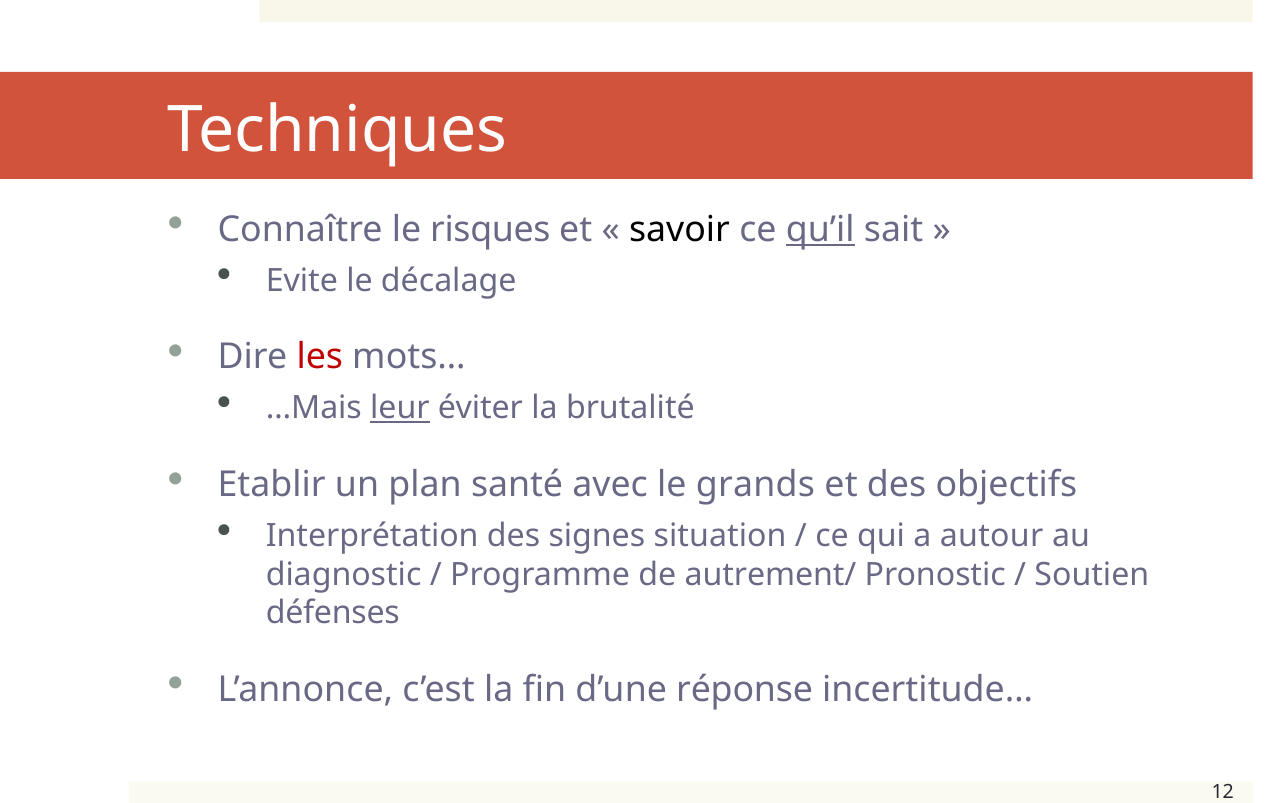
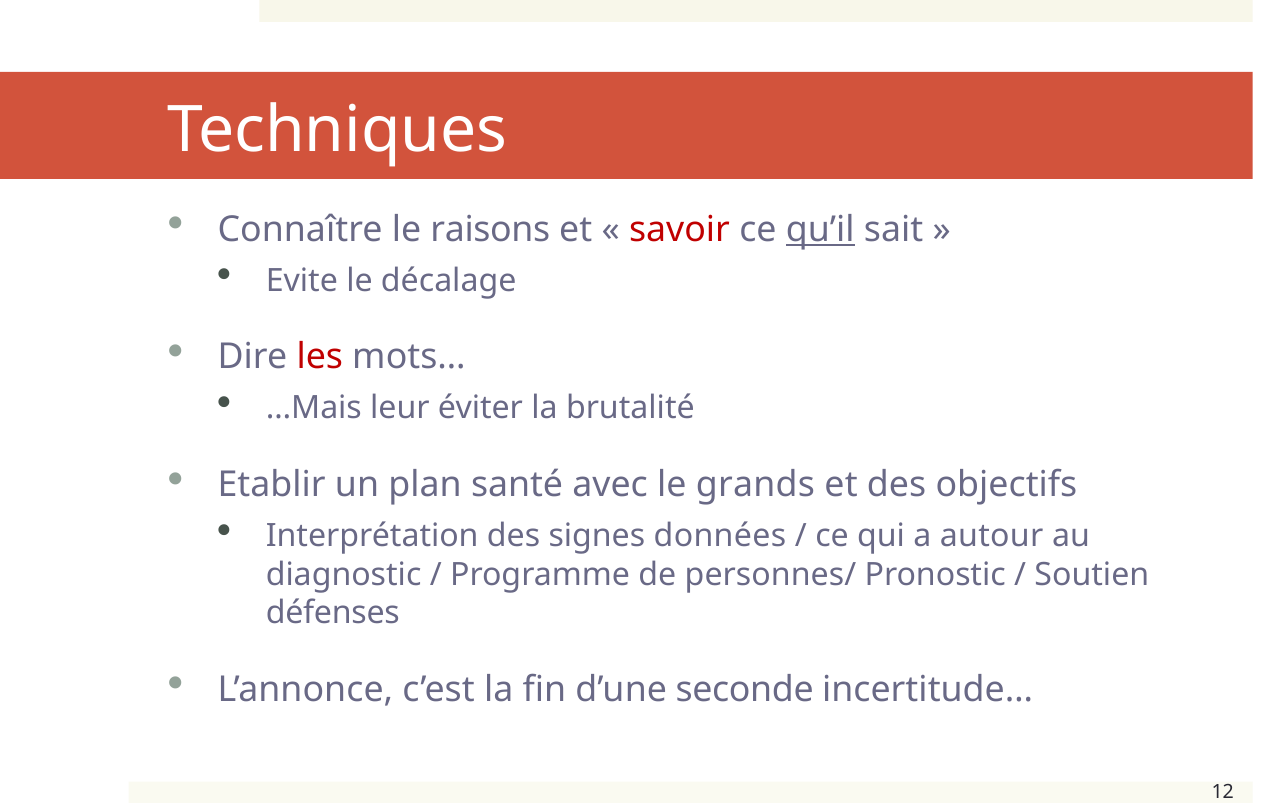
risques: risques -> raisons (490, 229)
savoir colour: black -> red (679, 229)
leur underline: present -> none (400, 408)
situation: situation -> données (720, 536)
autrement/: autrement/ -> personnes/ (770, 575)
réponse: réponse -> seconde (745, 690)
